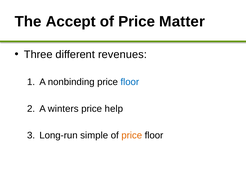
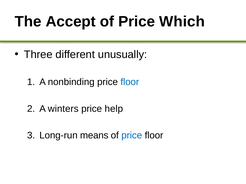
Matter: Matter -> Which (182, 22)
revenues: revenues -> unusually (123, 55)
simple: simple -> means (94, 136)
price colour: orange -> blue (132, 136)
